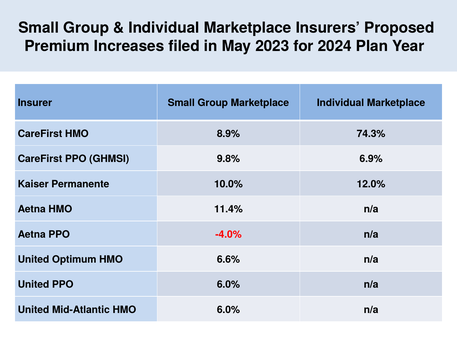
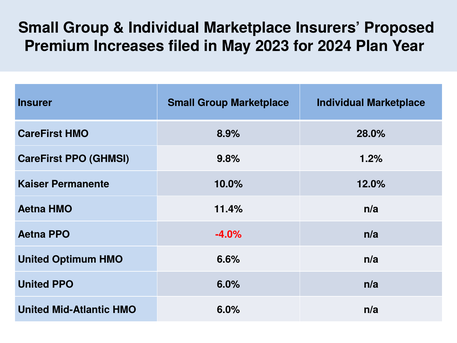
74.3%: 74.3% -> 28.0% (371, 134)
6.9%: 6.9% -> 1.2% (371, 159)
